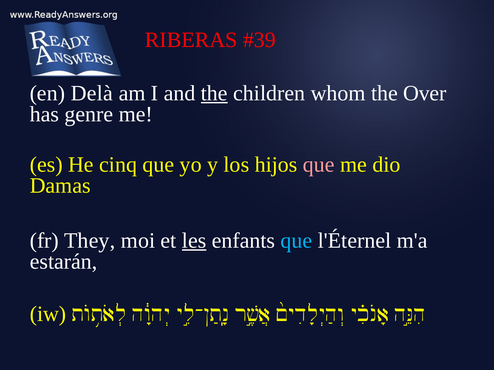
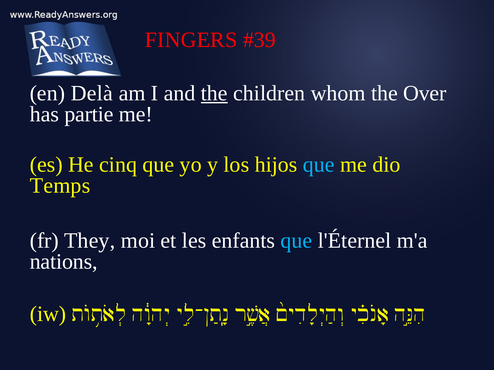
RIBERAS: RIBERAS -> FINGERS (191, 40)
genre: genre -> partie (89, 114)
que colour: pink -> light blue (319, 165)
Damas: Damas -> Temps (60, 186)
les underline: present -> none (194, 241)
estarán: estarán -> nations (64, 262)
